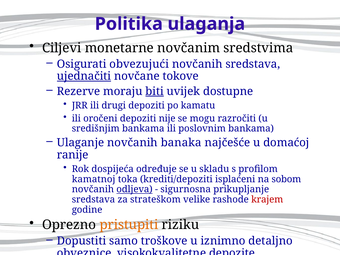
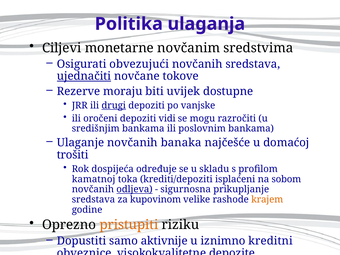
biti underline: present -> none (155, 91)
drugi underline: none -> present (114, 105)
kamatu: kamatu -> vanjske (198, 105)
nije: nije -> vidi (167, 118)
ranije: ranije -> trošiti (73, 155)
strateškom: strateškom -> kupovinom (156, 200)
krajem colour: red -> orange (267, 200)
troškove: troškove -> aktivnije (164, 241)
detaljno: detaljno -> kreditni (271, 241)
